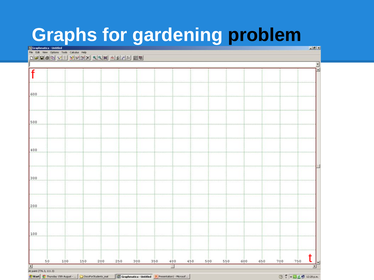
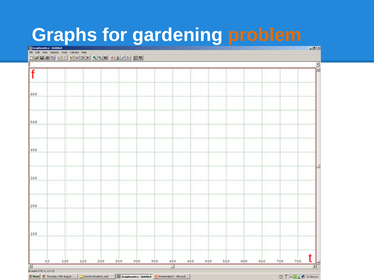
problem colour: black -> orange (265, 35)
